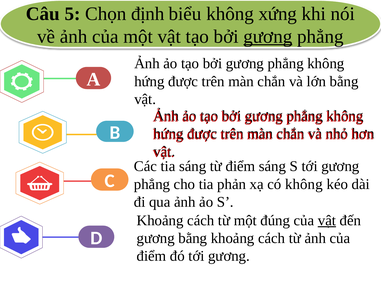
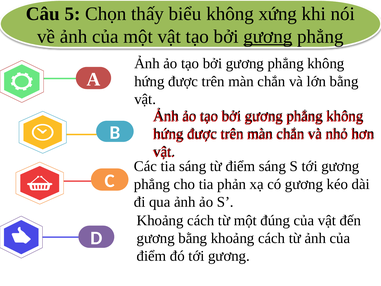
định: định -> thấy (148, 14)
có không: không -> gương (304, 184)
vật underline: present -> none (327, 220)
